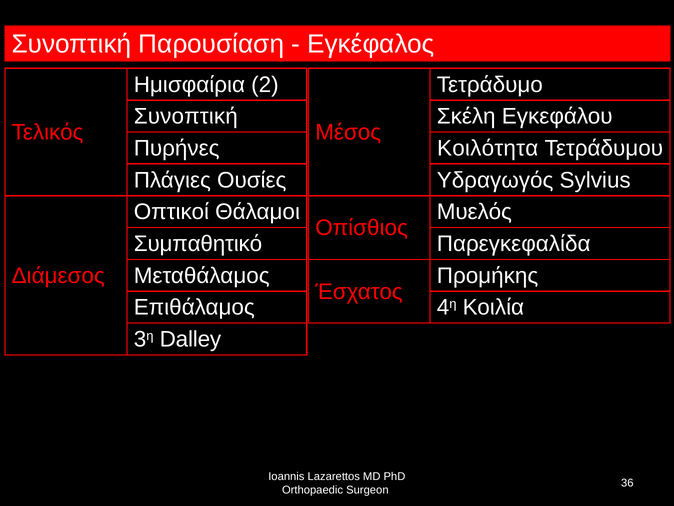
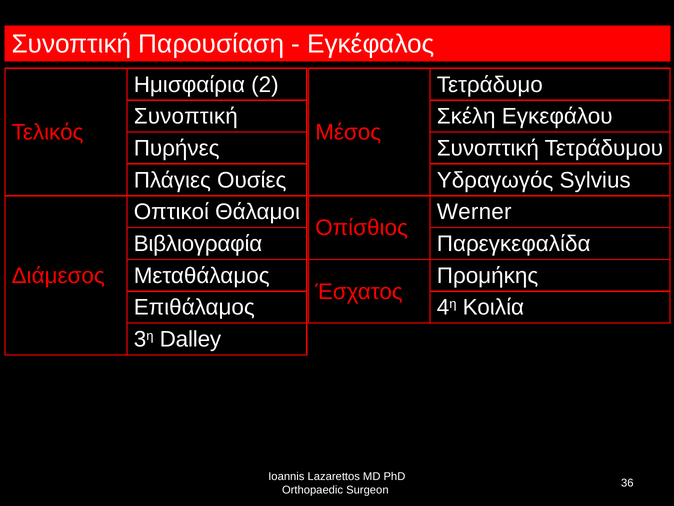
Κοιλότητα: Κοιλότητα -> Συνοπτική (488, 148)
Μυελός: Μυελός -> Werner (474, 212)
Συμπαθητικό: Συμπαθητικό -> Βιβλιογραφία (198, 244)
